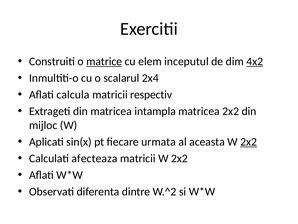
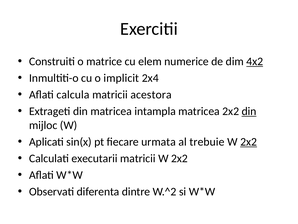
matrice underline: present -> none (104, 61)
inceputul: inceputul -> numerice (187, 61)
scalarul: scalarul -> implicit (121, 78)
respectiv: respectiv -> acestora (151, 95)
din underline: none -> present (249, 111)
aceasta: aceasta -> trebuie (207, 142)
afecteaza: afecteaza -> executarii (95, 158)
